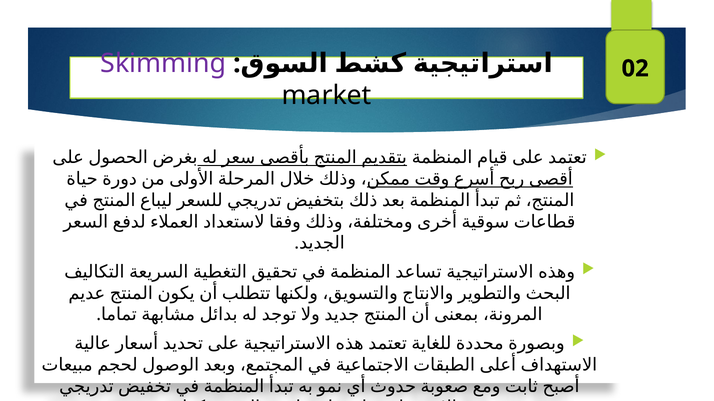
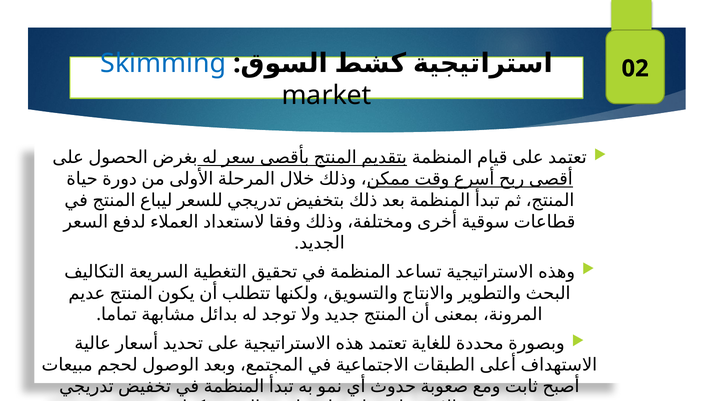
Skimming colour: purple -> blue (163, 64)
